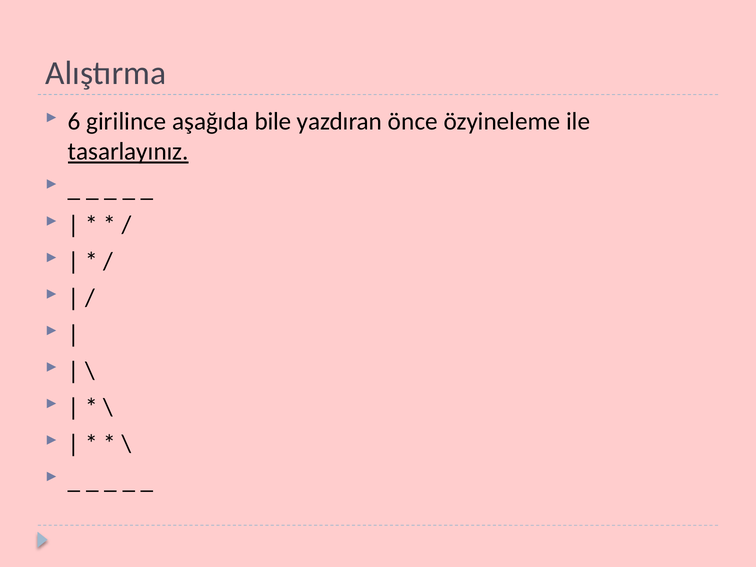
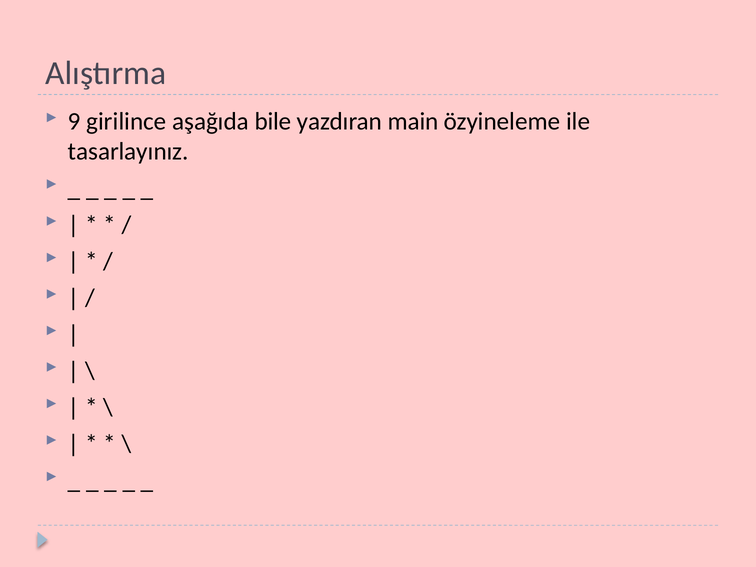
6: 6 -> 9 (74, 121)
önce: önce -> main (413, 121)
tasarlayınız underline: present -> none (128, 152)
